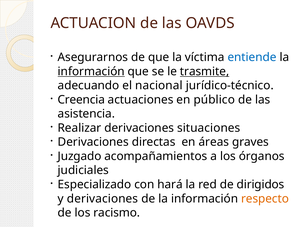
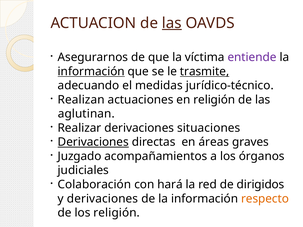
las underline: none -> present (172, 23)
entiende colour: blue -> purple (252, 57)
nacional: nacional -> medidas (159, 86)
Creencia: Creencia -> Realizan (81, 100)
en público: público -> religión (214, 100)
asistencia: asistencia -> aglutinan (86, 114)
Derivaciones underline: none -> present (93, 142)
Especializado: Especializado -> Colaboración (94, 185)
los racismo: racismo -> religión (117, 213)
